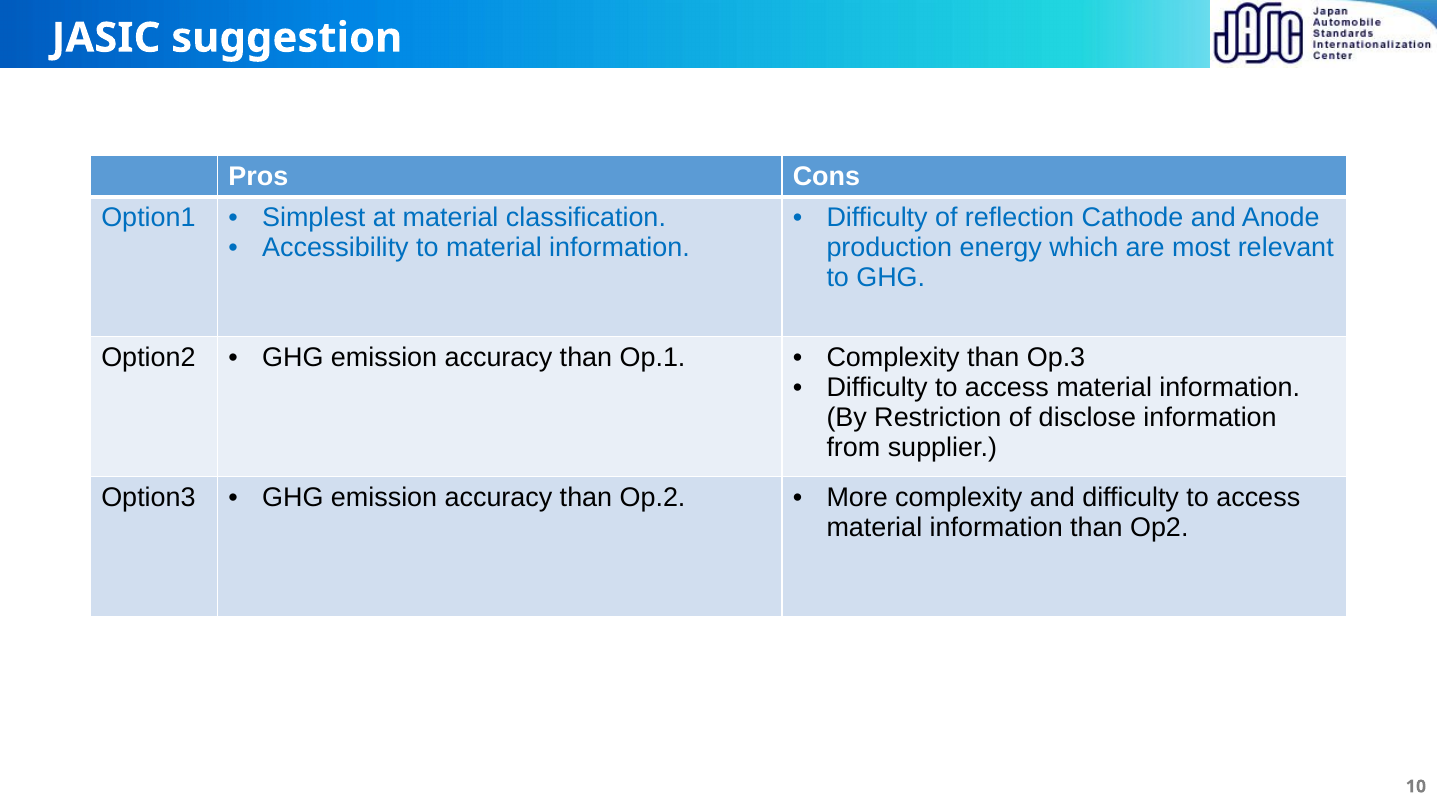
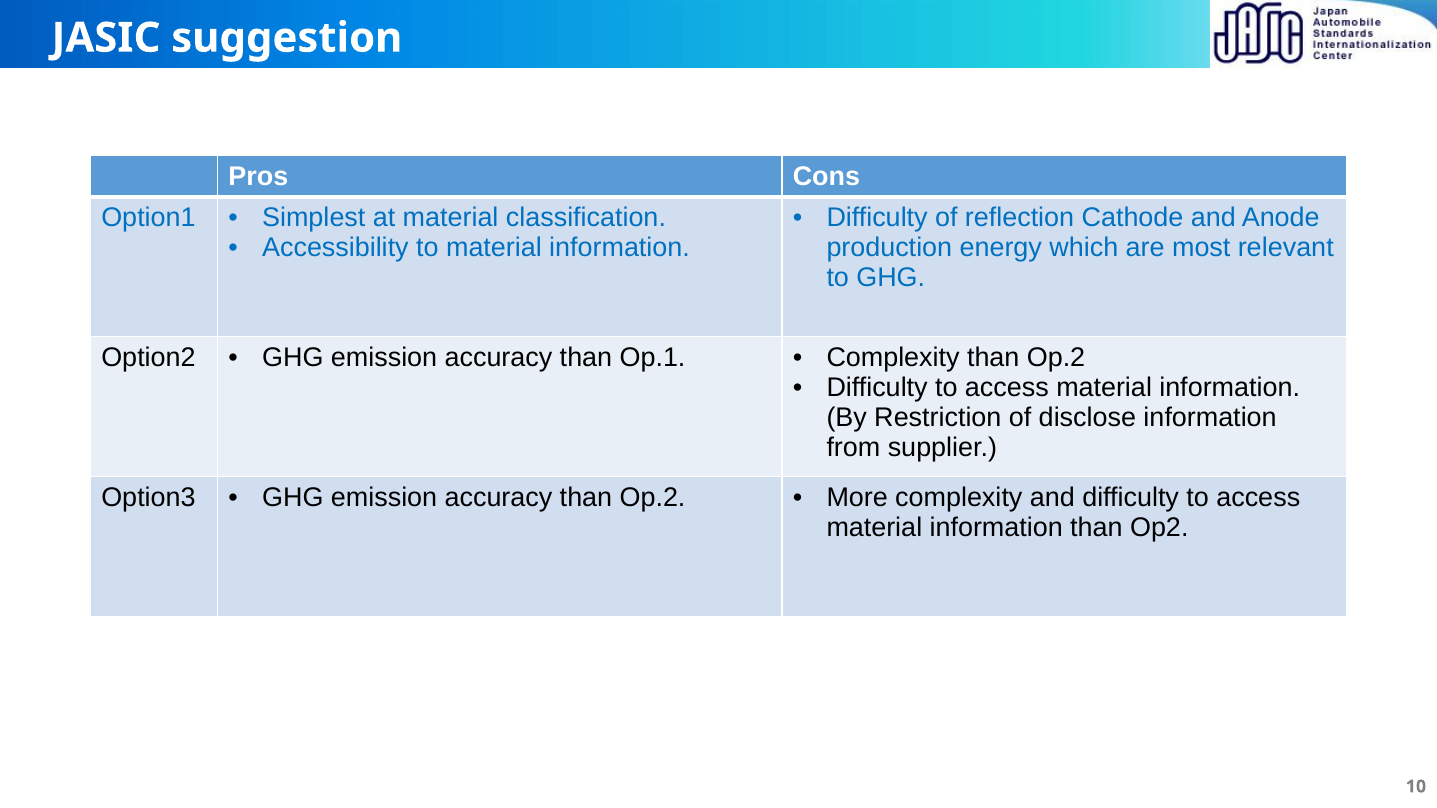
Complexity than Op.3: Op.3 -> Op.2 (1056, 358)
